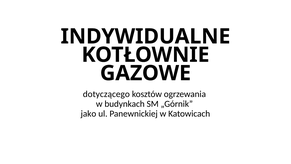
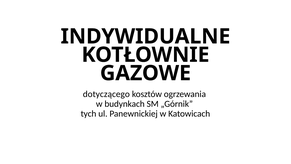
jako: jako -> tych (89, 114)
